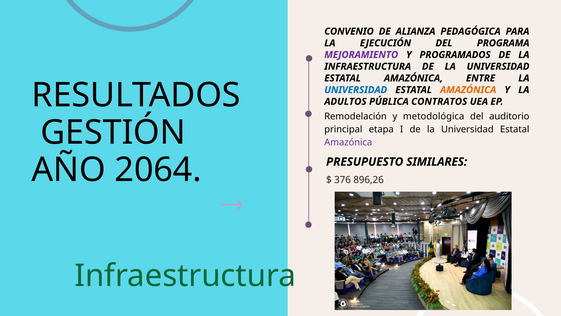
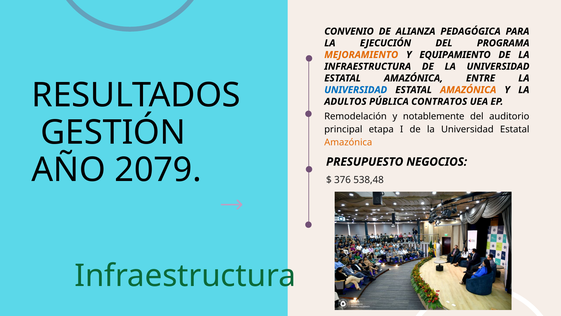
MEJORAMIENTO colour: purple -> orange (361, 55)
PROGRAMADOS: PROGRAMADOS -> EQUIPAMIENTO (455, 55)
metodológica: metodológica -> notablemente (434, 116)
Amazónica colour: purple -> orange (348, 142)
SIMILARES: SIMILARES -> NEGOCIOS (437, 162)
2064: 2064 -> 2079 (158, 170)
896,26: 896,26 -> 538,48 (369, 180)
